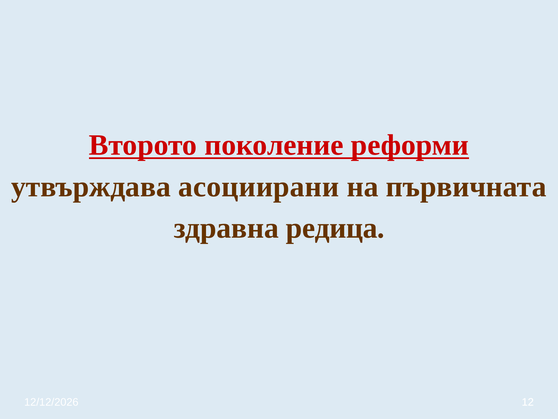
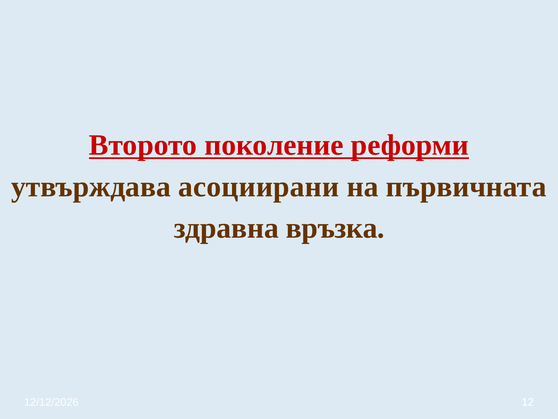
редица: редица -> връзка (335, 228)
